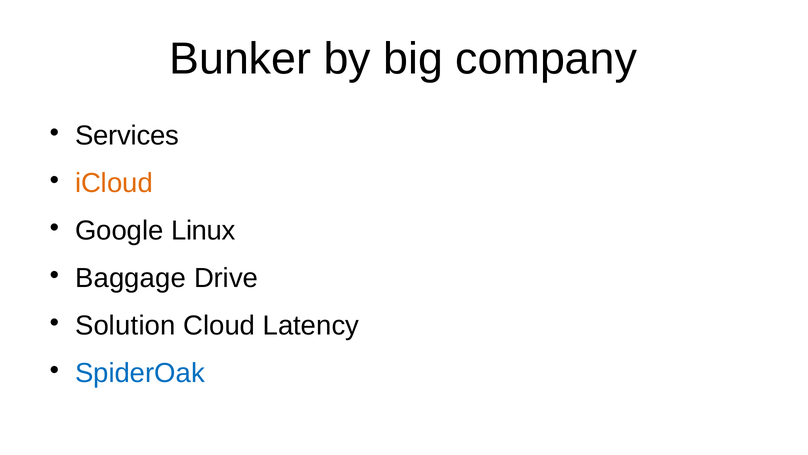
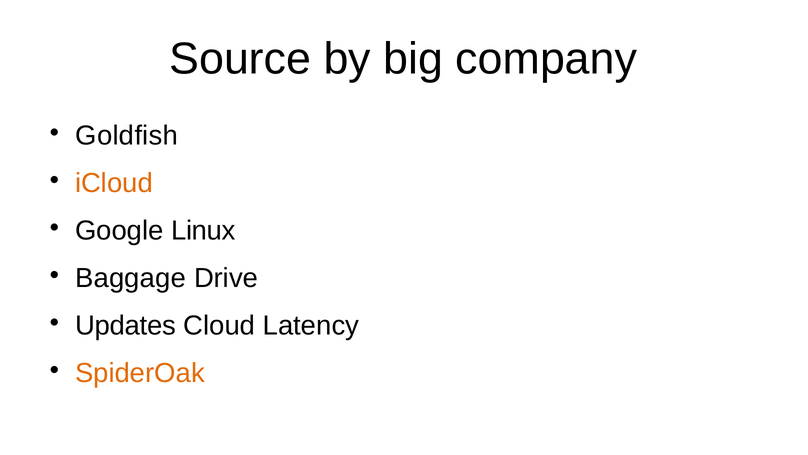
Bunker: Bunker -> Source (240, 59)
Services: Services -> Goldfish (127, 136)
Solution: Solution -> Updates (126, 325)
SpiderOak colour: blue -> orange (140, 373)
